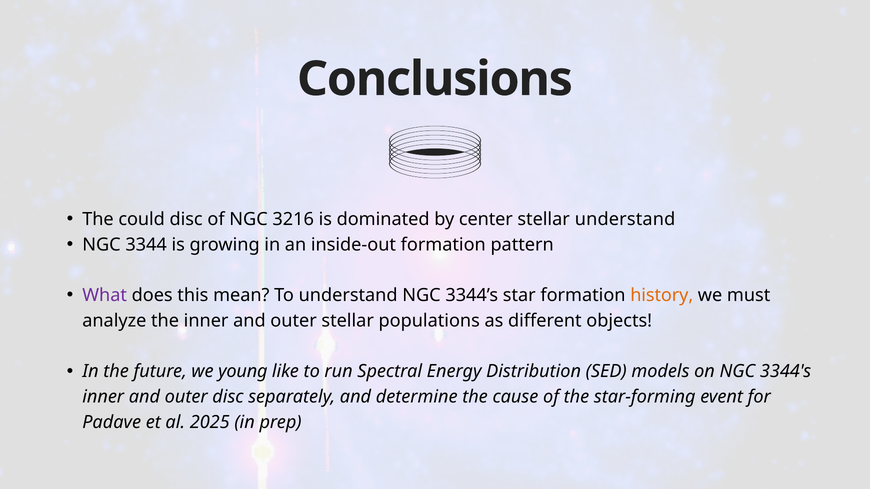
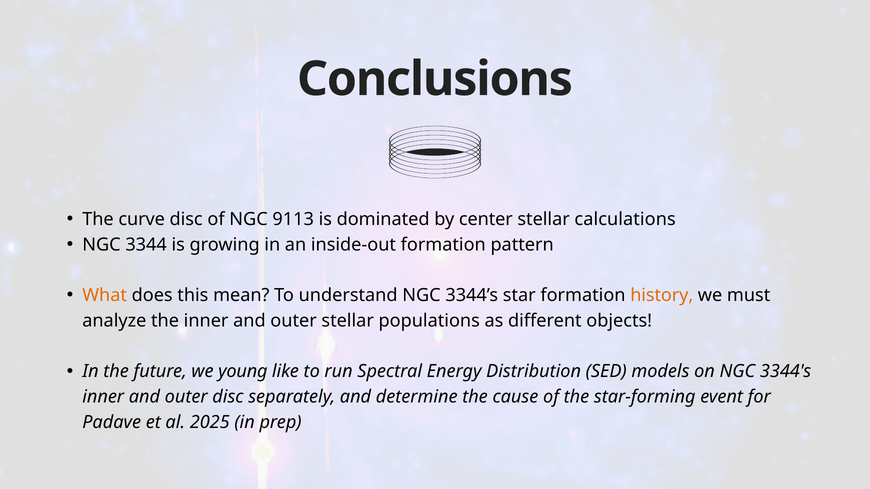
could: could -> curve (142, 220)
3216: 3216 -> 9113 (293, 220)
stellar understand: understand -> calculations (625, 220)
What colour: purple -> orange (105, 296)
